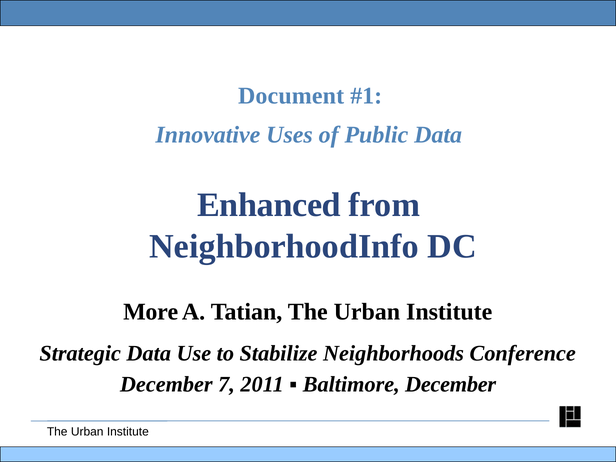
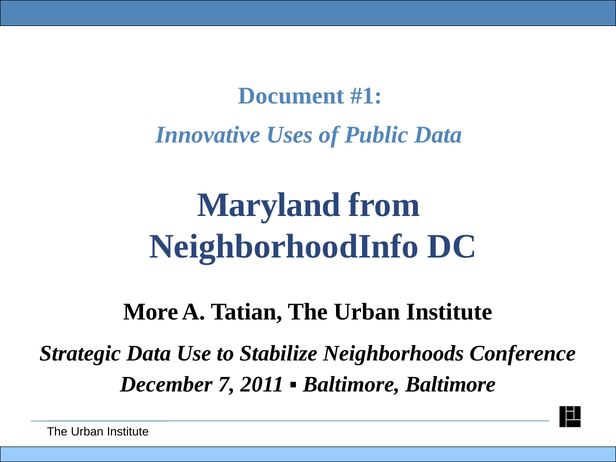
Enhanced: Enhanced -> Maryland (269, 205)
Baltimore December: December -> Baltimore (451, 384)
